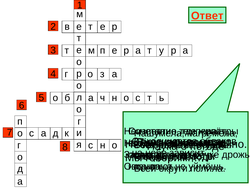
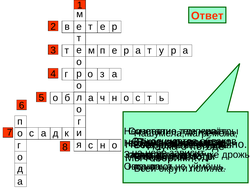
Ответ underline: present -> none (207, 16)
